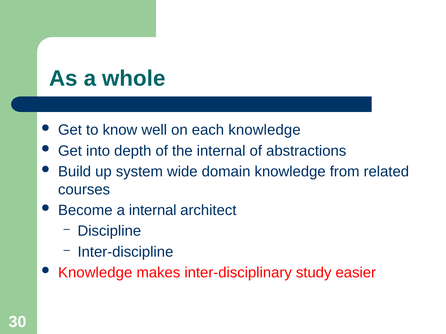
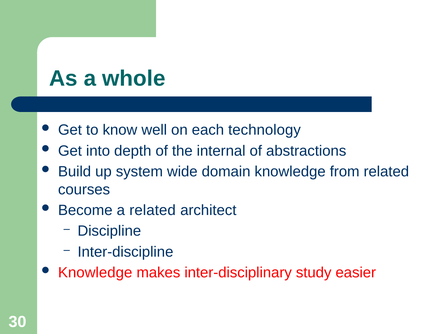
each knowledge: knowledge -> technology (265, 130)
a internal: internal -> related (153, 211)
